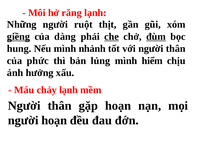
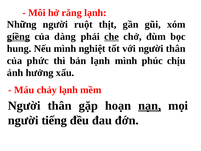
đùm underline: present -> none (156, 37)
nhảnh: nhảnh -> nghiệt (92, 49)
bản lủng: lủng -> lạnh (100, 61)
hiểm: hiểm -> phúc (152, 61)
nạn underline: none -> present (150, 105)
người hoạn: hoạn -> tiếng (54, 120)
